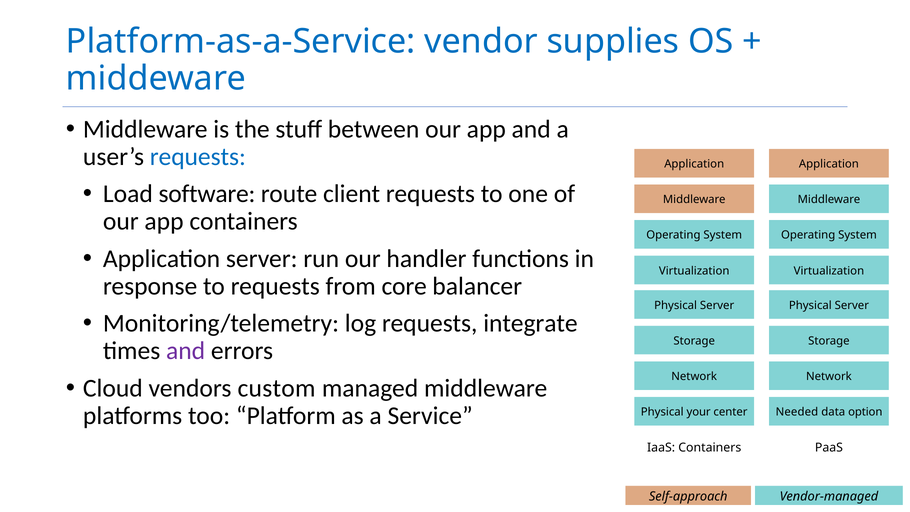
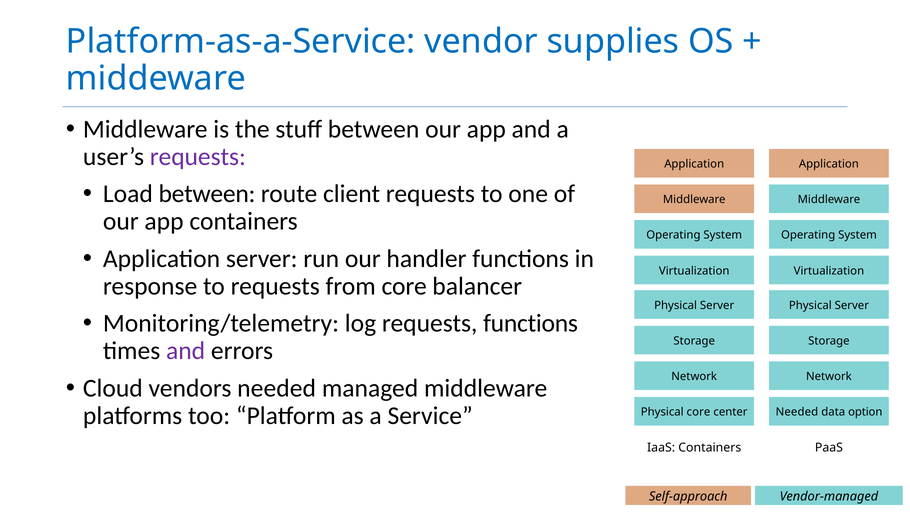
requests colour: blue -> purple (198, 157)
Load software: software -> between (207, 194)
requests integrate: integrate -> functions (531, 323)
vendors custom: custom -> needed (277, 388)
Physical your: your -> core (699, 412)
